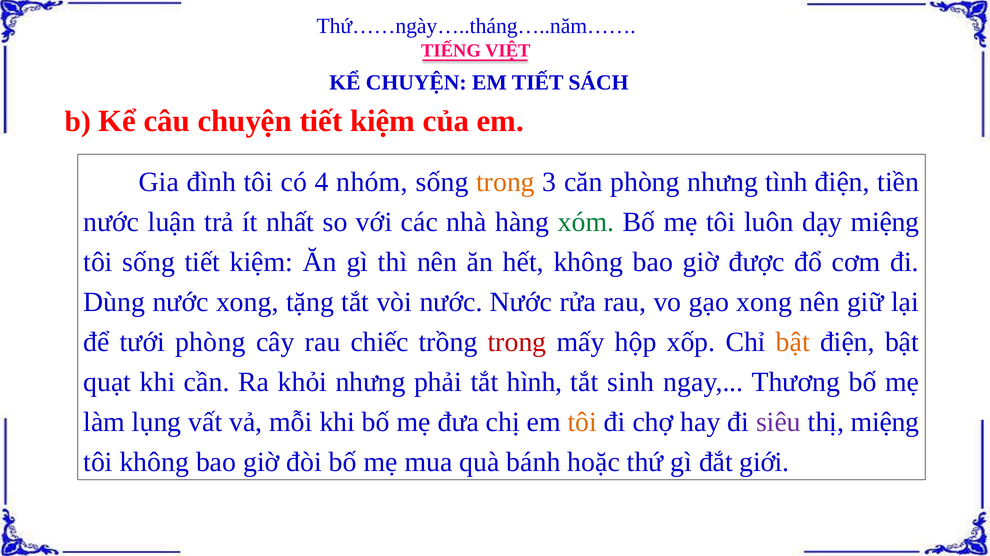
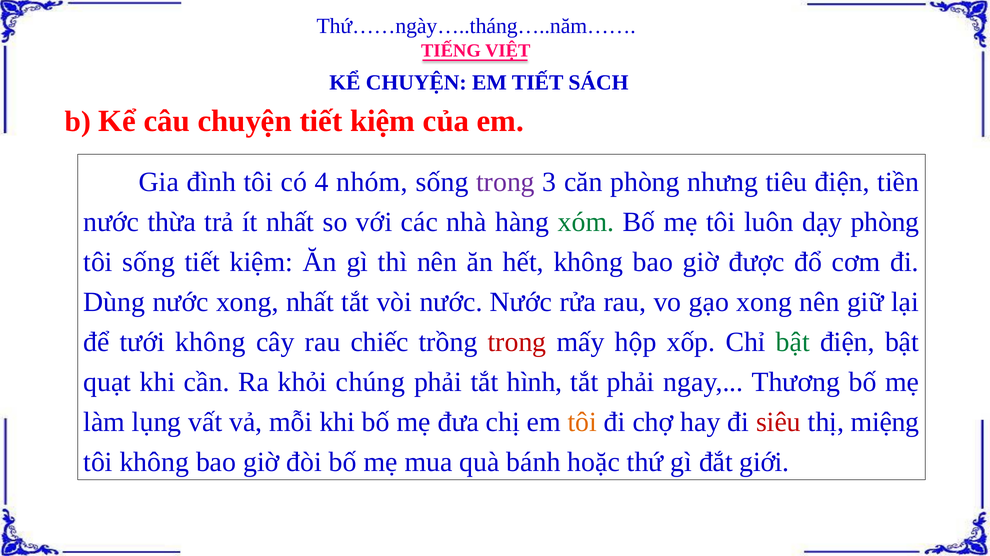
trong colour: orange -> purple (505, 182)
tình: tình -> tiêu (786, 182)
luận: luận -> thừa (172, 222)
dạy miệng: miệng -> phòng (885, 222)
xong tặng: tặng -> nhất (310, 302)
tưới phòng: phòng -> không (210, 342)
bật colour: orange -> green (793, 342)
khỏi nhưng: nhưng -> chúng (370, 382)
tắt sinh: sinh -> phải (631, 382)
siêu colour: purple -> red (778, 422)
